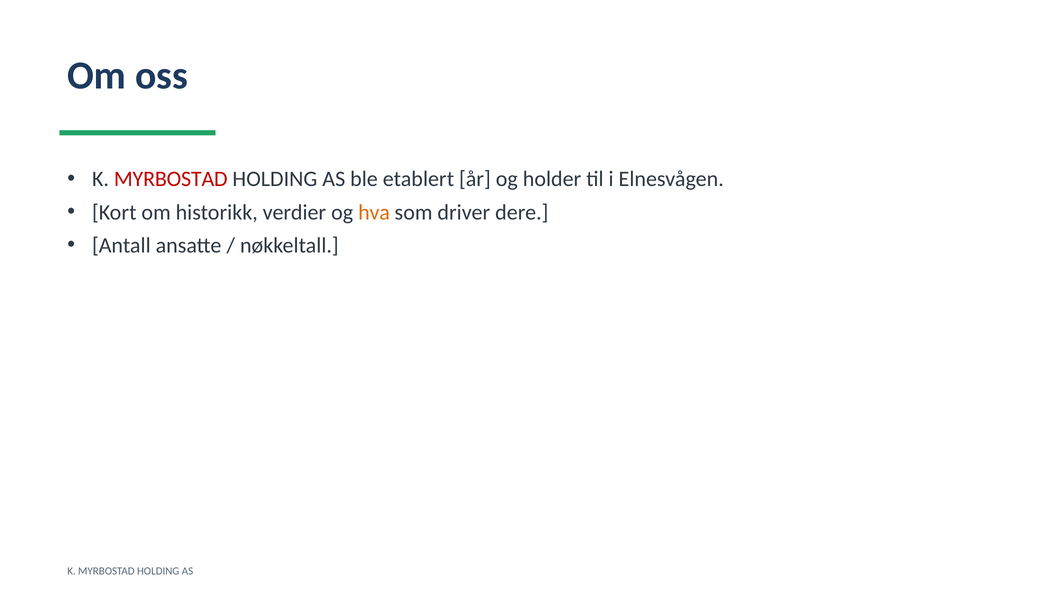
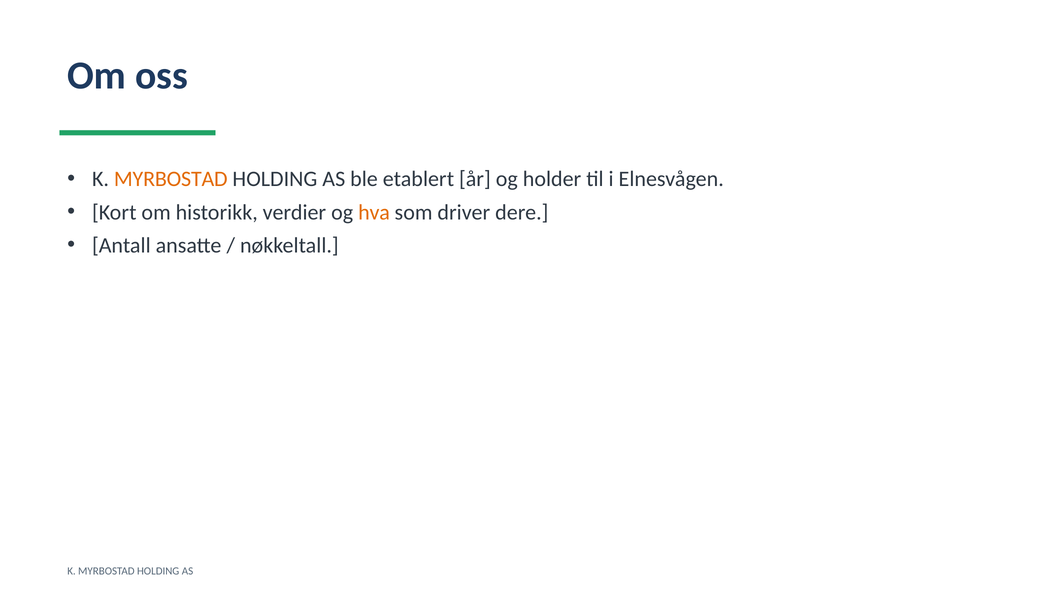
MYRBOSTAD colour: red -> orange (171, 179)
